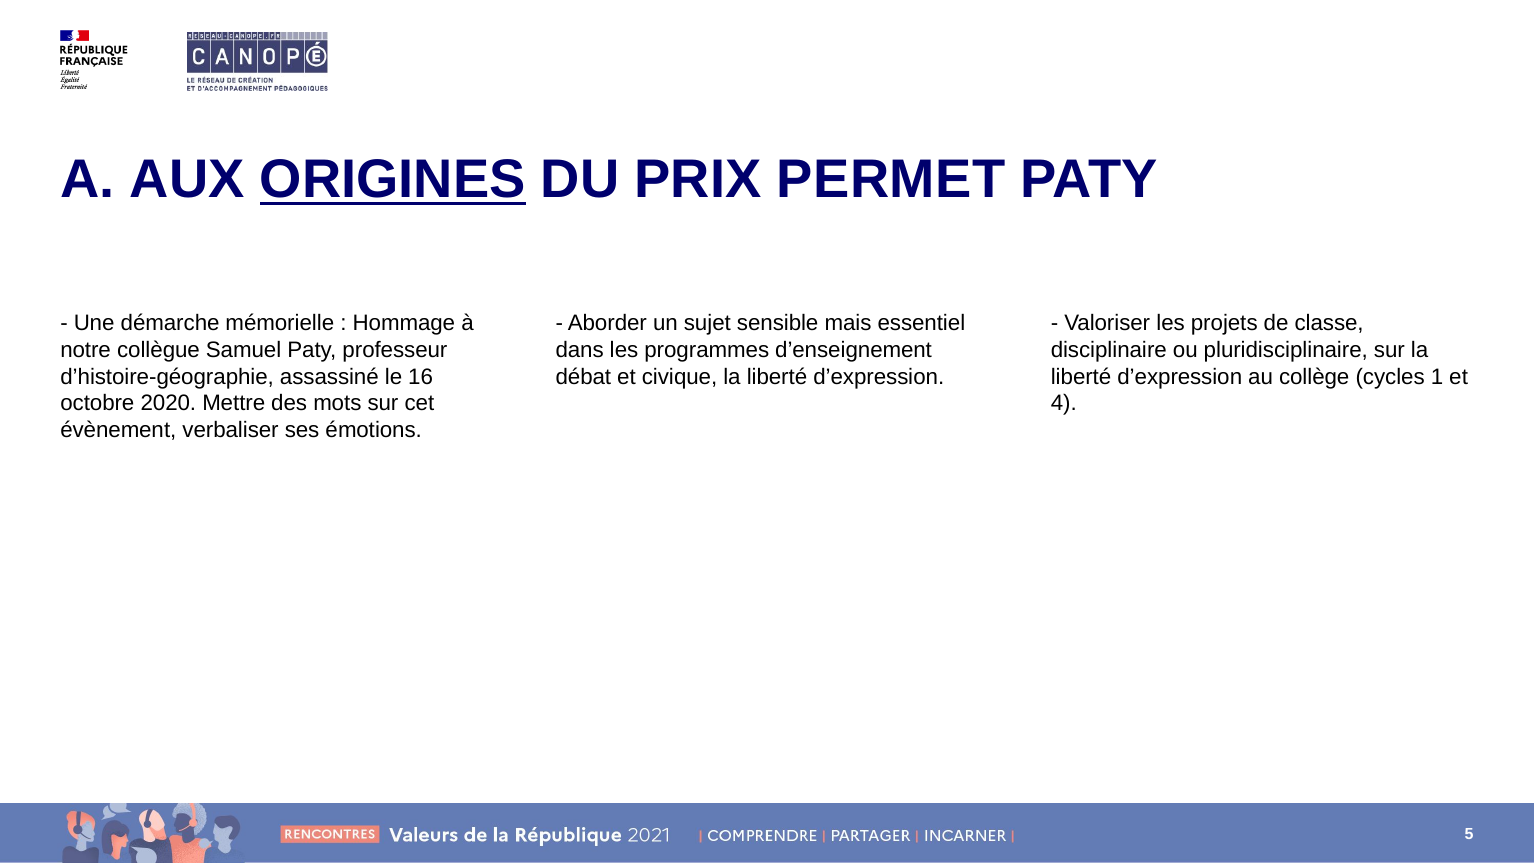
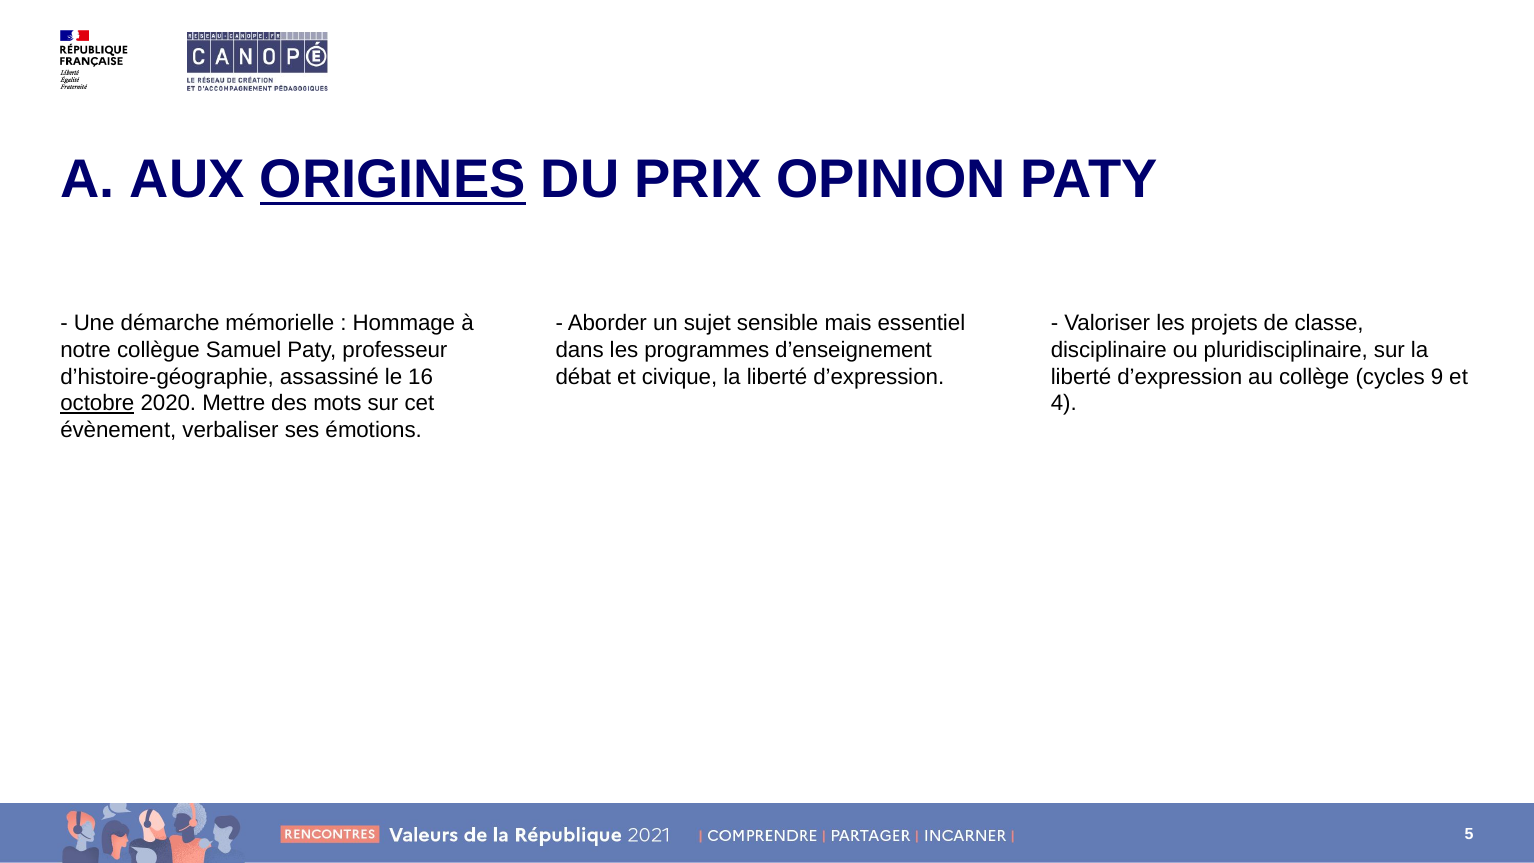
PERMET: PERMET -> OPINION (891, 180)
1: 1 -> 9 (1437, 377)
octobre underline: none -> present (97, 403)
